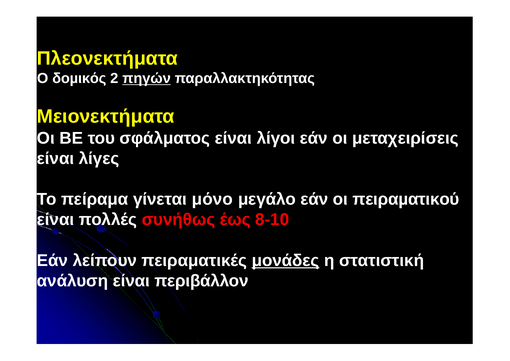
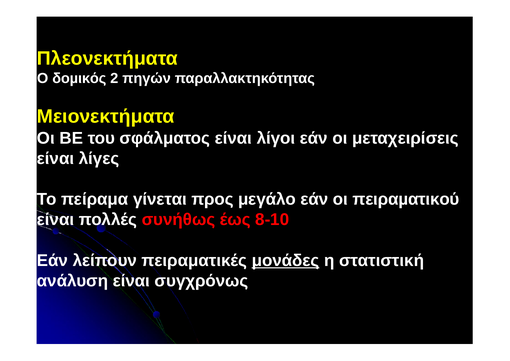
πηγών underline: present -> none (147, 78)
μόνο: μόνο -> προς (212, 199)
περιβάλλον: περιβάλλον -> συγχρόνως (201, 281)
